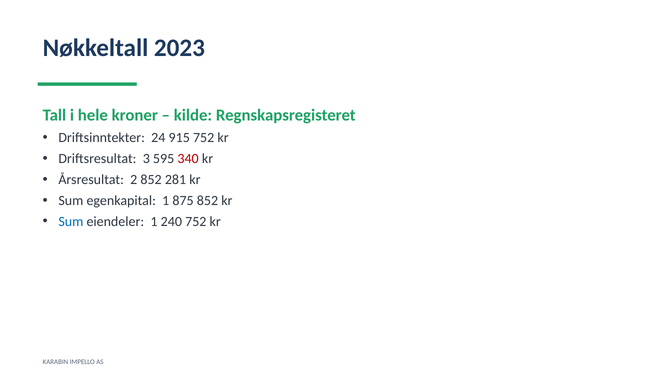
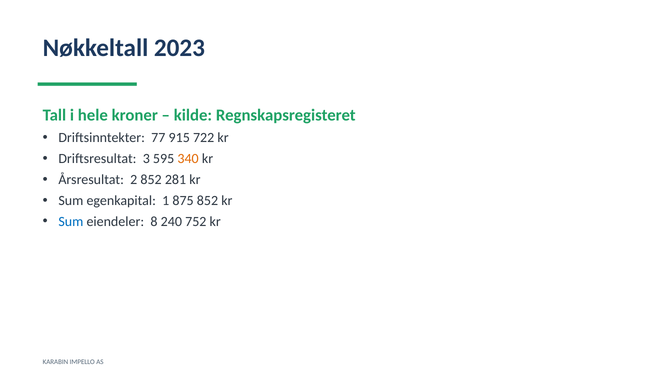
24: 24 -> 77 (158, 138)
915 752: 752 -> 722 (204, 138)
340 colour: red -> orange (188, 159)
eiendeler 1: 1 -> 8 (154, 222)
